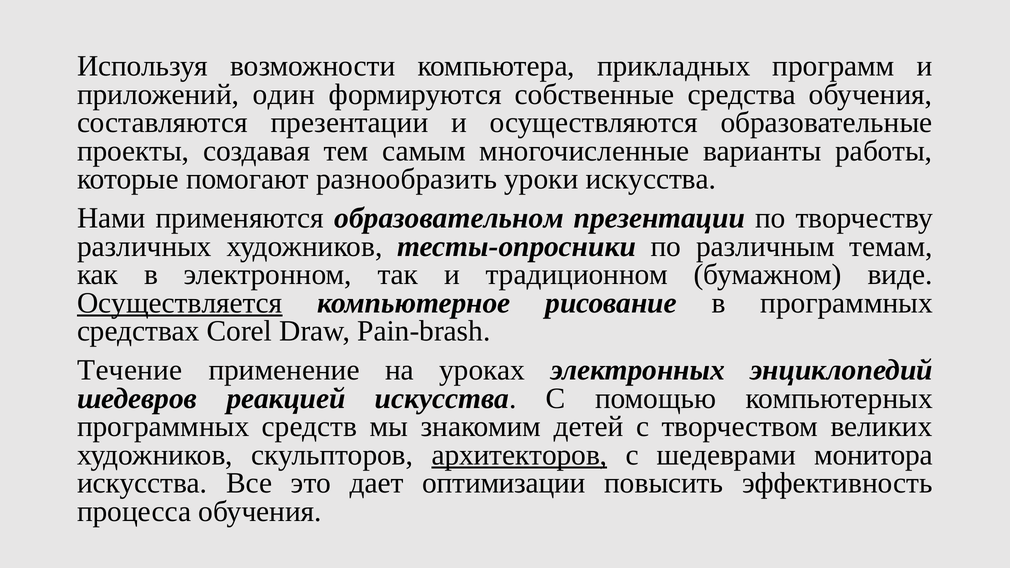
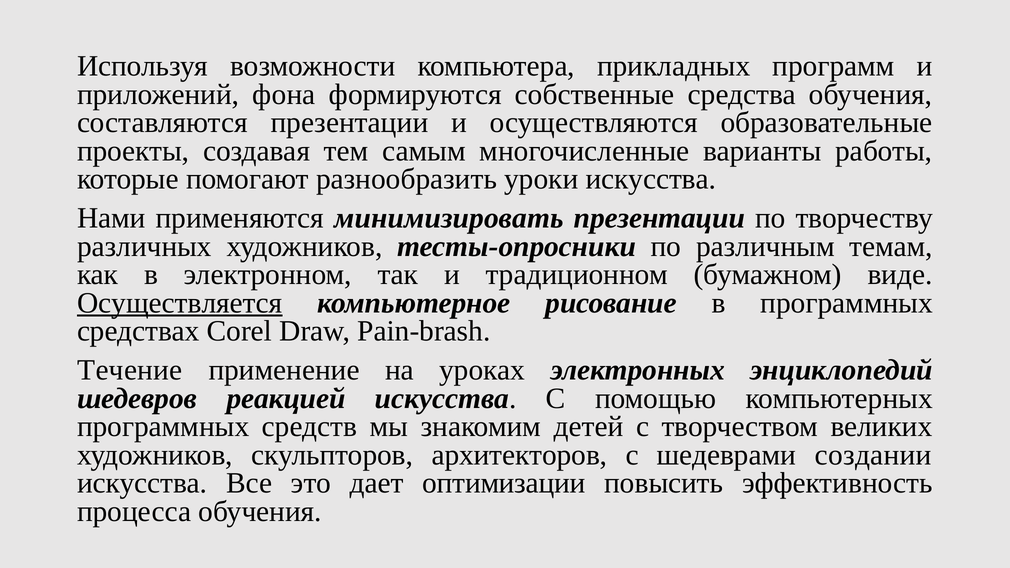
один: один -> фона (284, 94)
образовательном: образовательном -> минимизировать (449, 218)
архитекторов underline: present -> none (519, 455)
монитора: монитора -> создании (873, 455)
